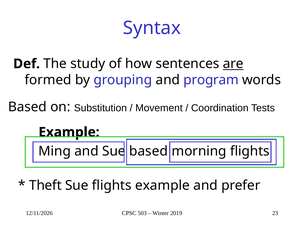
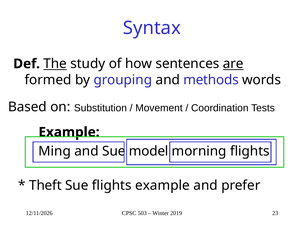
The underline: none -> present (55, 64)
program: program -> methods (211, 80)
Sue based: based -> model (149, 151)
